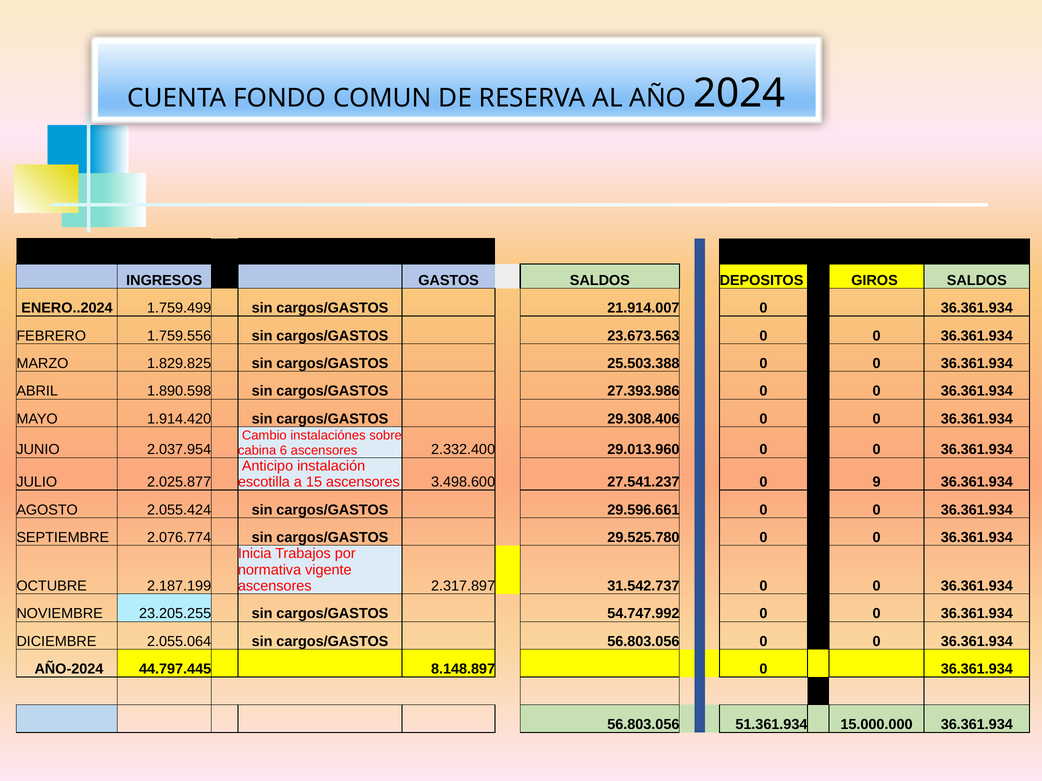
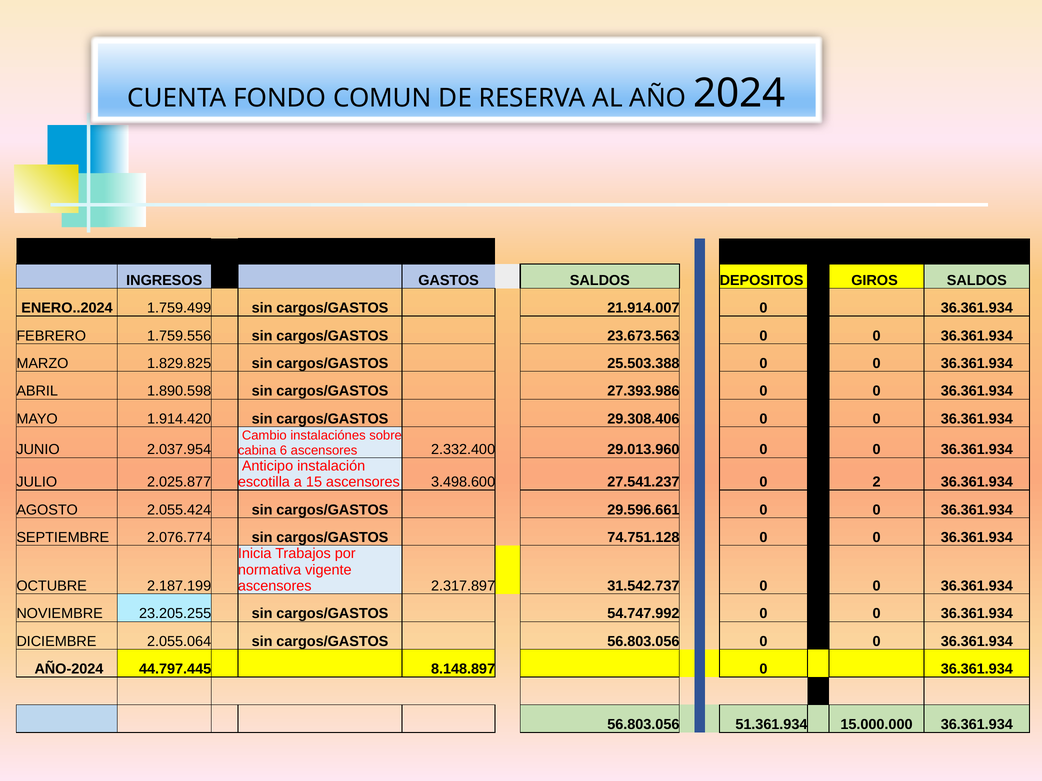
9: 9 -> 2 (877, 482)
29.525.780: 29.525.780 -> 74.751.128 (643, 538)
